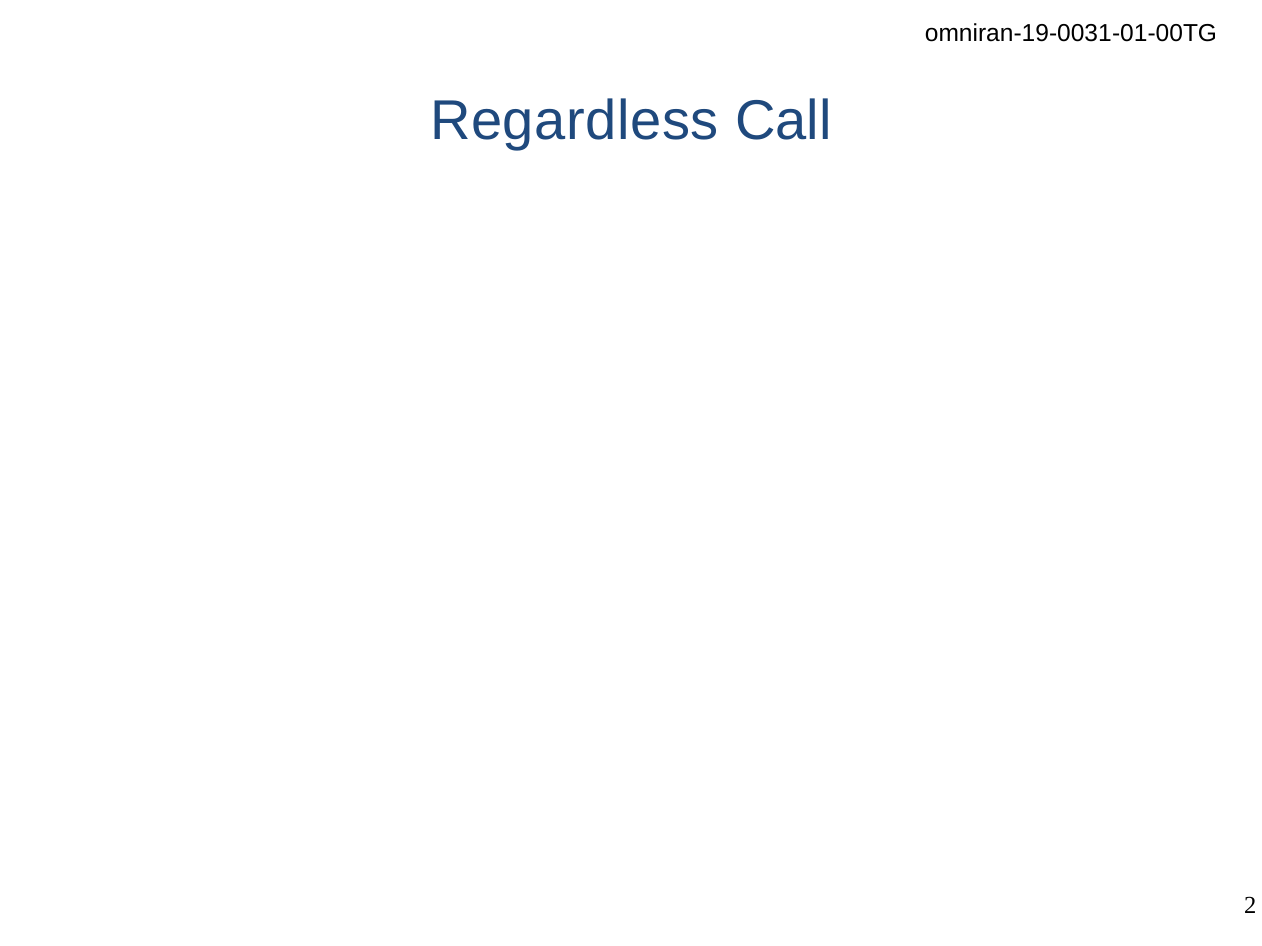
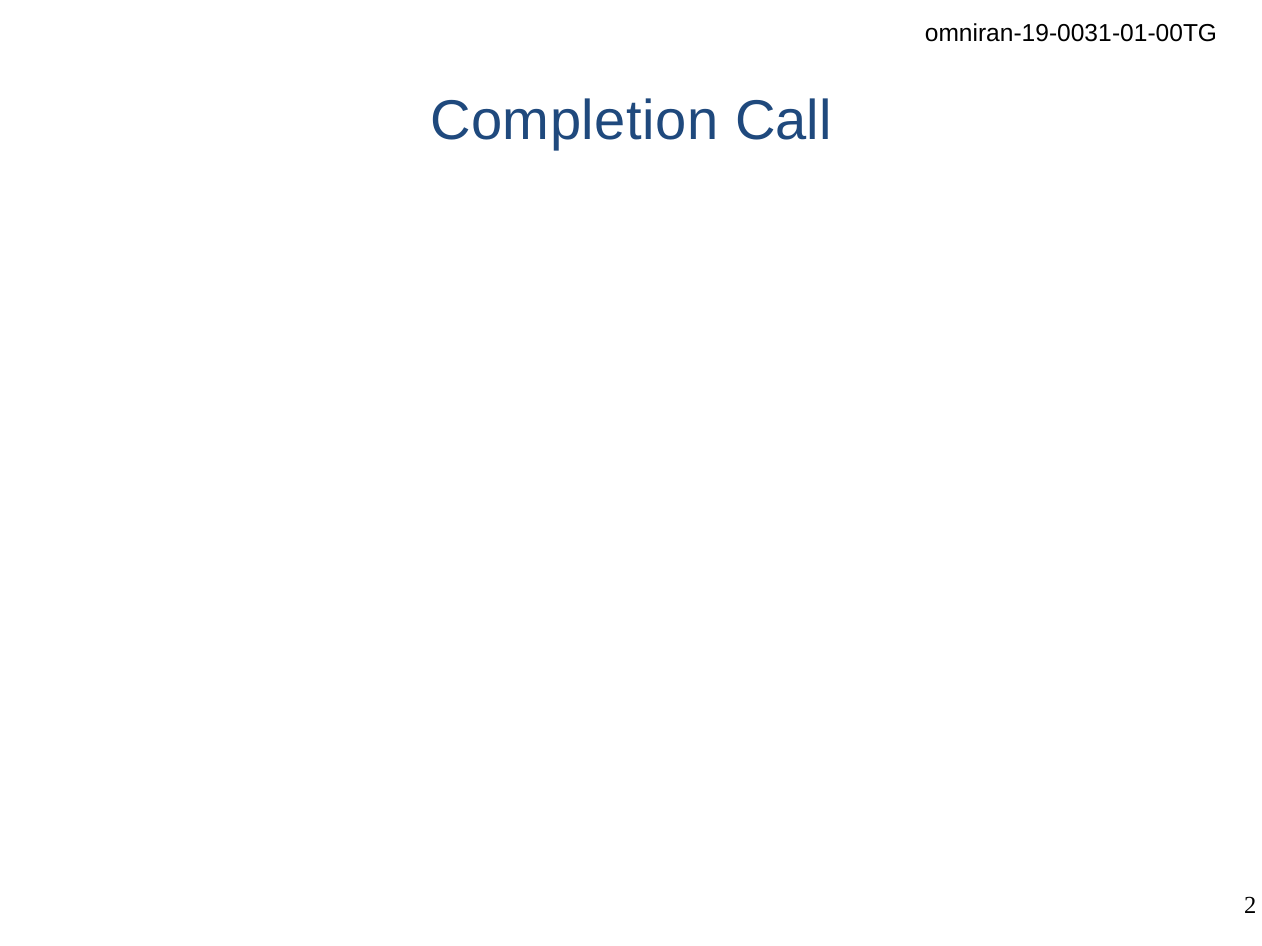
Regardless: Regardless -> Completion (574, 121)
